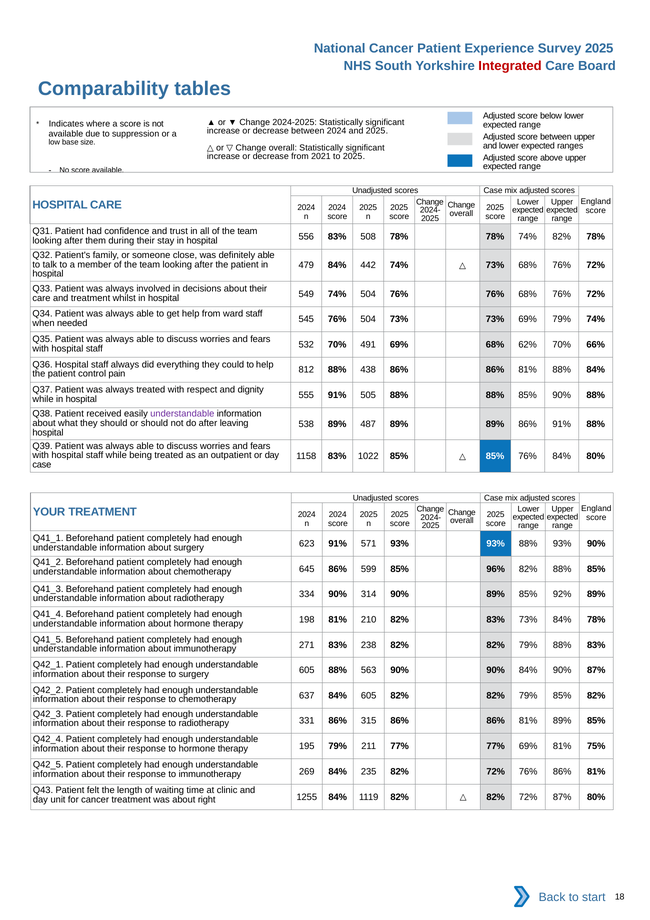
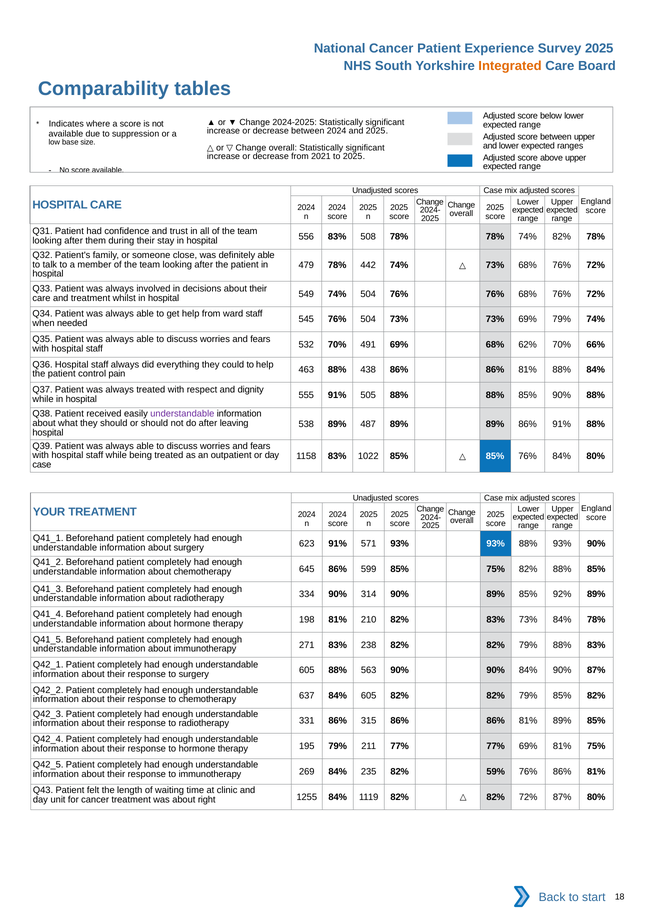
Integrated colour: red -> orange (510, 66)
479 84%: 84% -> 78% (337, 265)
812: 812 -> 463 (306, 370)
85% 96%: 96% -> 75% (496, 569)
235 82% 72%: 72% -> 59% (496, 772)
